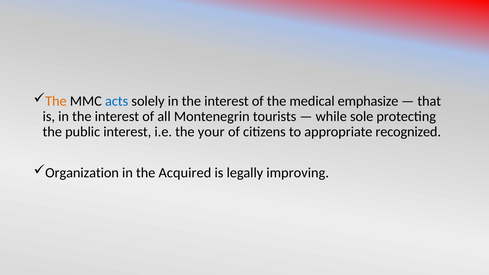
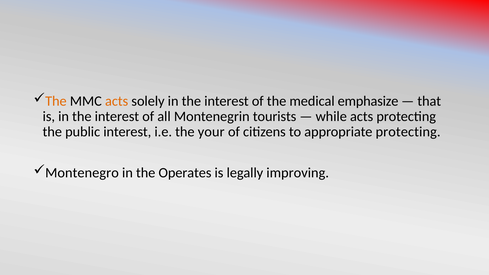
acts colour: blue -> orange (117, 101)
while sole: sole -> acts (362, 116)
appropriate recognized: recognized -> protecting (408, 132)
Organization: Organization -> Montenegro (82, 173)
Acquired: Acquired -> Operates (185, 173)
